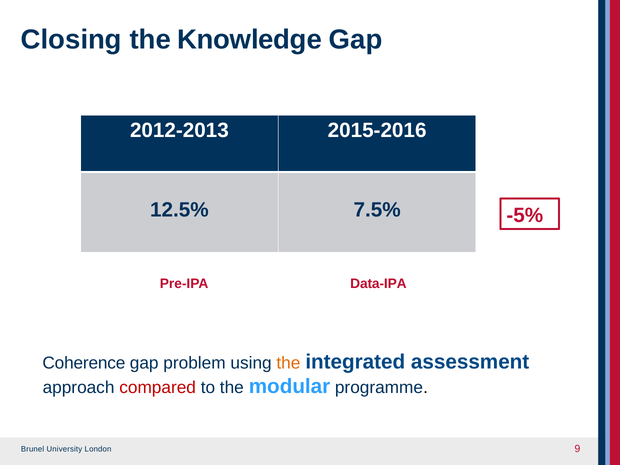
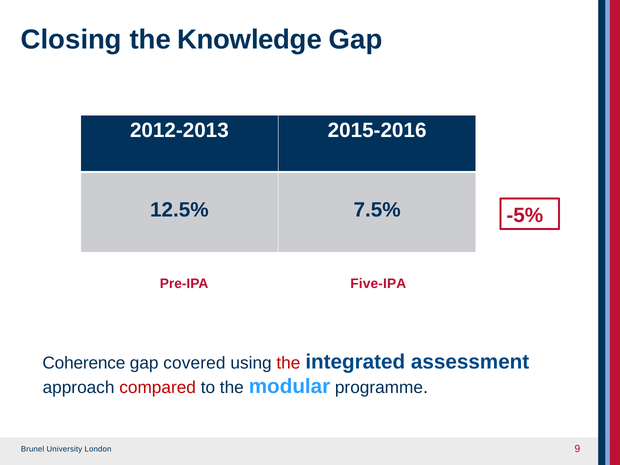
Data-IPA: Data-IPA -> Five-IPA (378, 284)
problem: problem -> covered (194, 363)
the colour: orange -> red (288, 363)
